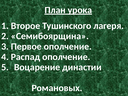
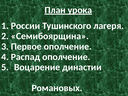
Второе: Второе -> России (25, 26)
